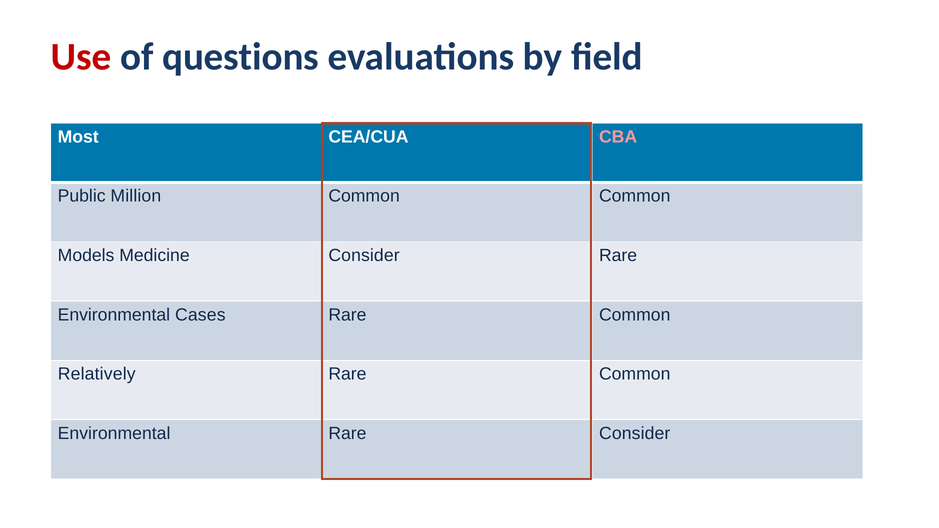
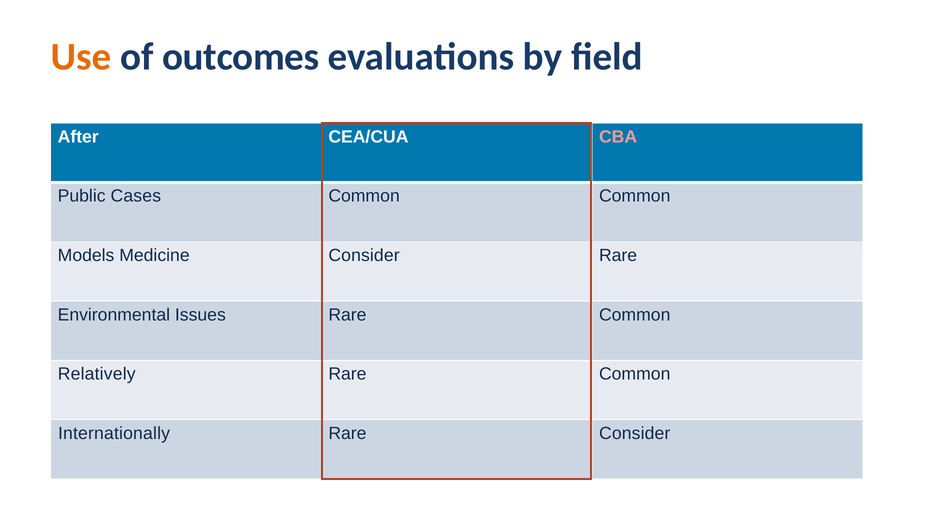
Use colour: red -> orange (81, 57)
questions: questions -> outcomes (241, 57)
Most: Most -> After (78, 137)
Million: Million -> Cases (136, 196)
Cases: Cases -> Issues (200, 315)
Environmental: Environmental -> Internationally (114, 433)
